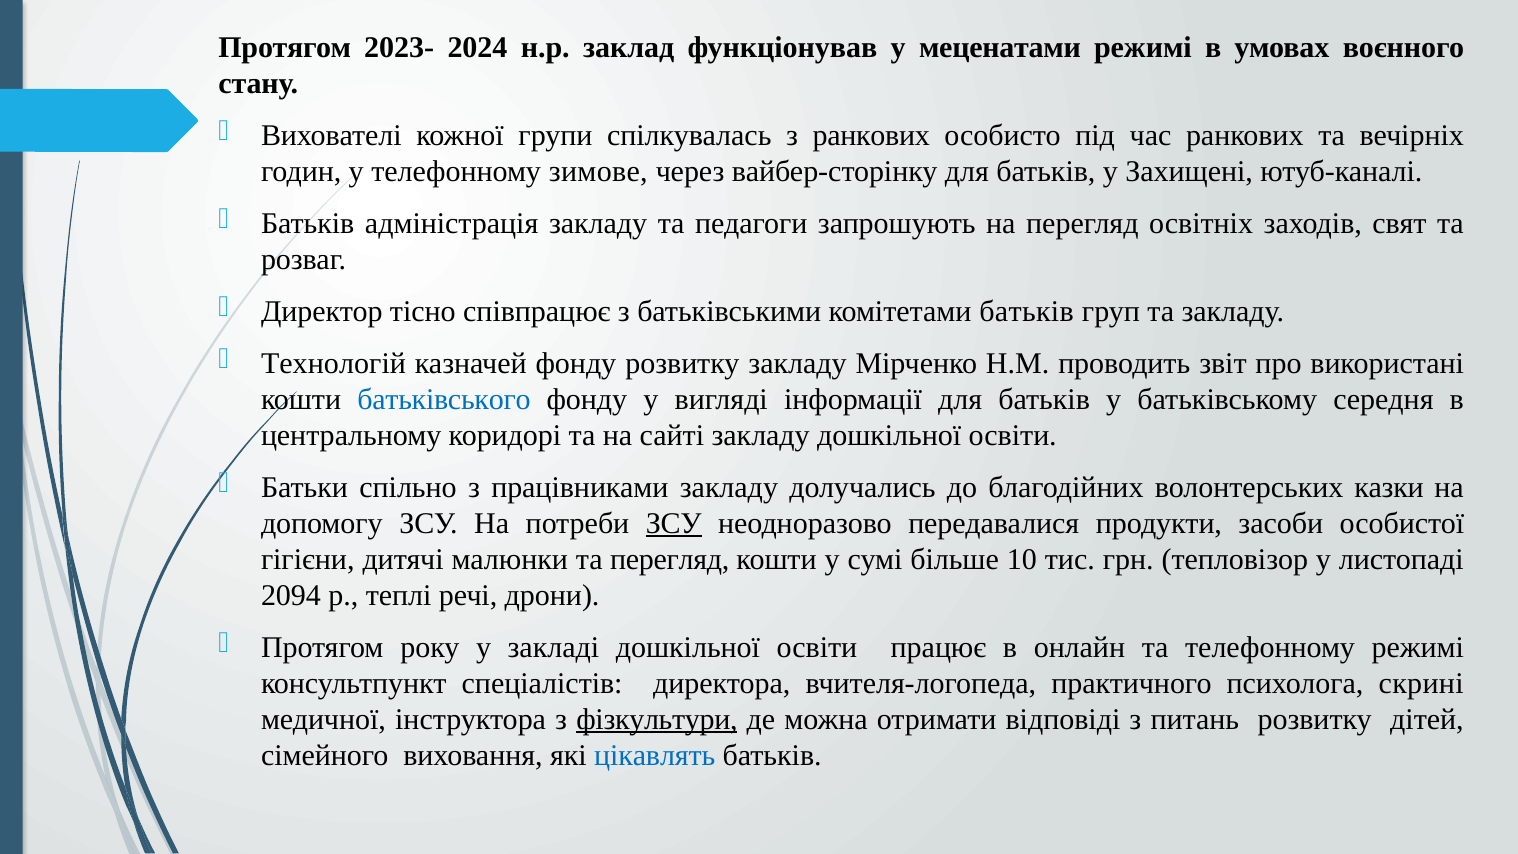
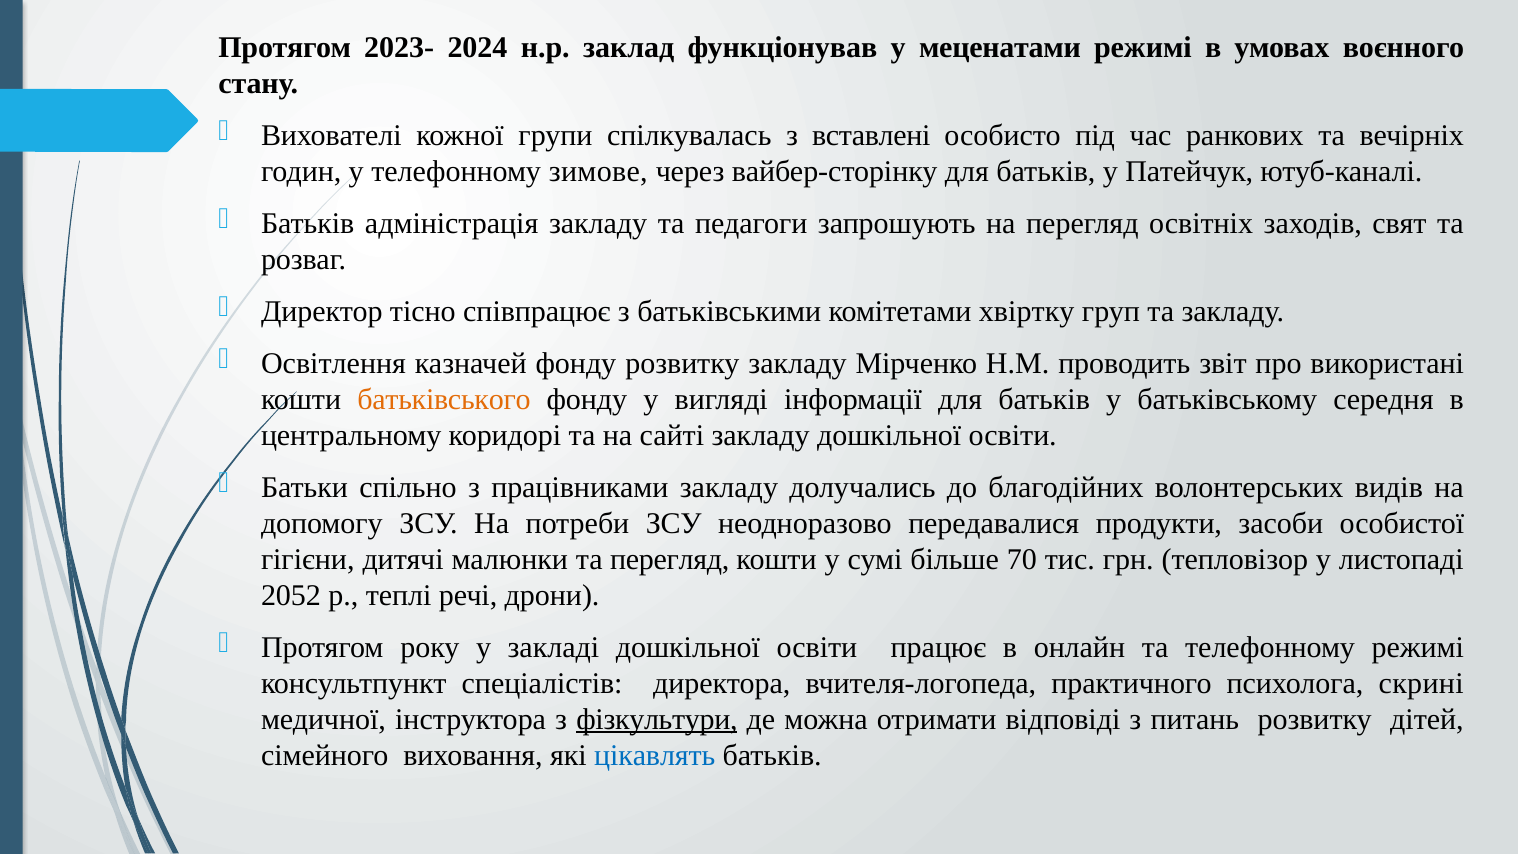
з ранкових: ранкових -> вставлені (871, 135)
Захищені: Захищені -> Патейчук (1189, 172)
комітетами батьків: батьків -> хвіртку (1027, 311)
Технологій: Технологій -> Освітлення (333, 363)
батьківського colour: blue -> orange (444, 399)
казки: казки -> видів (1389, 487)
ЗСУ underline: present -> none (674, 523)
10: 10 -> 70 (1022, 559)
2094: 2094 -> 2052 (291, 595)
